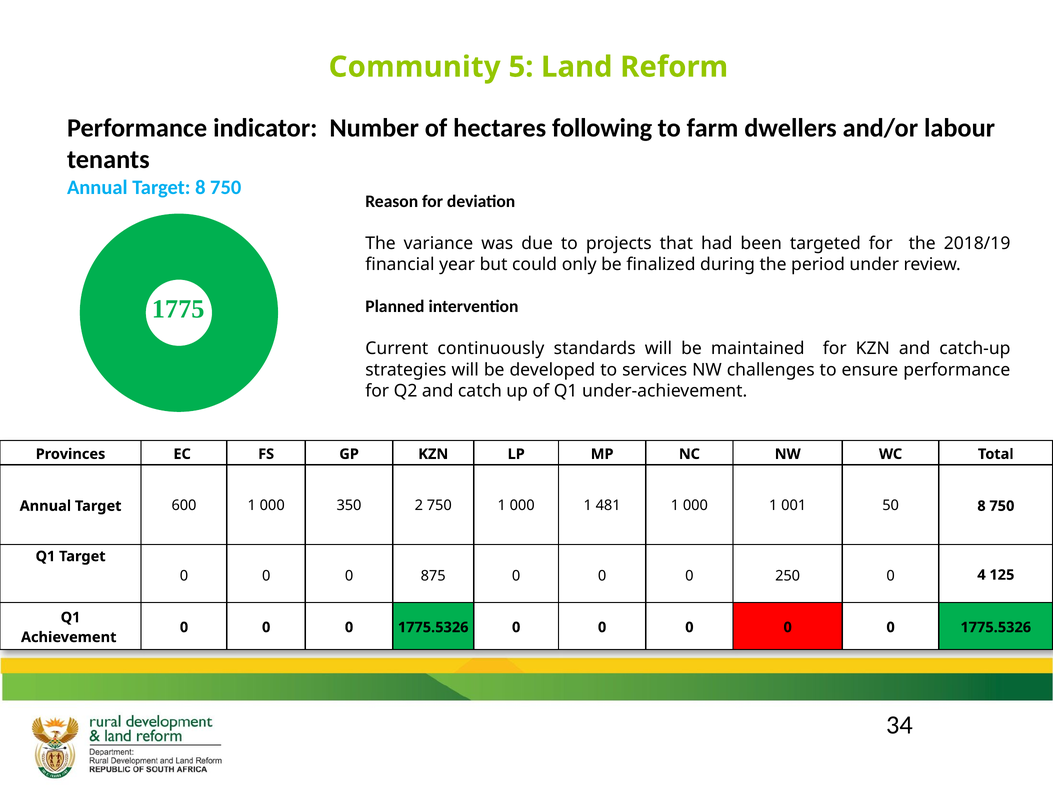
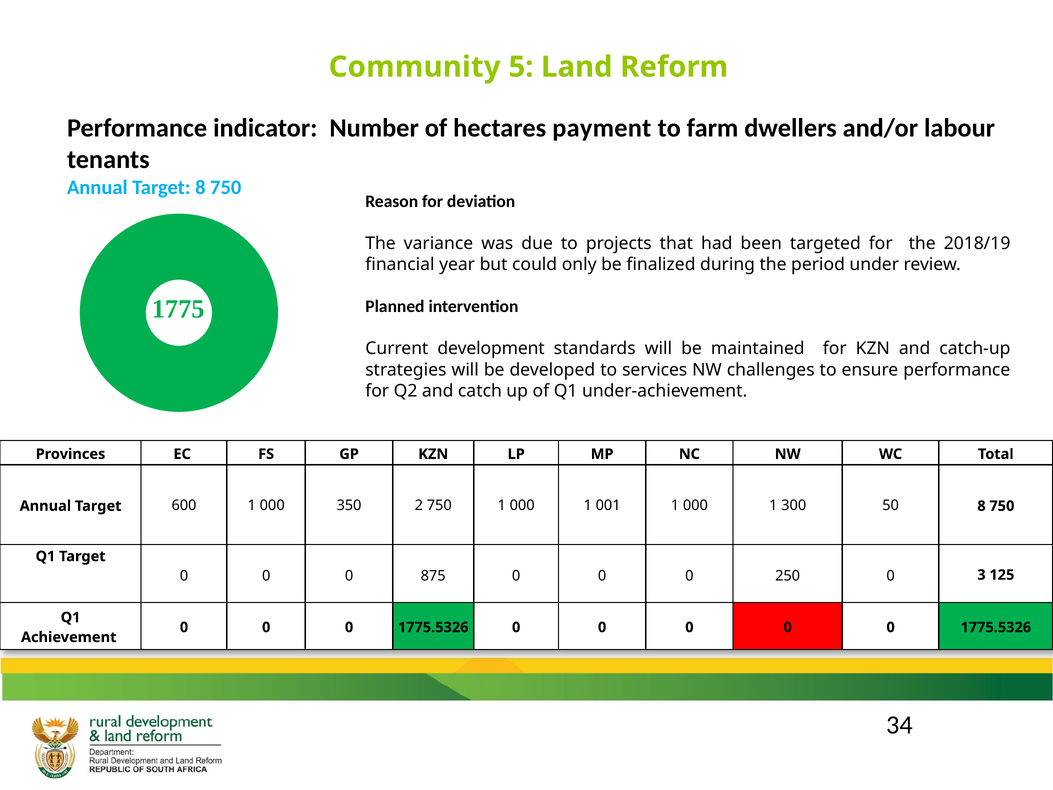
following: following -> payment (602, 128)
continuously: continuously -> development (491, 349)
481: 481 -> 001 (608, 505)
001: 001 -> 300 (794, 505)
4: 4 -> 3 (981, 575)
